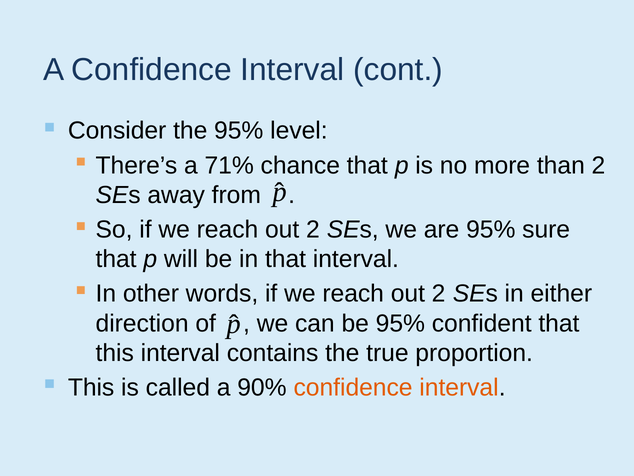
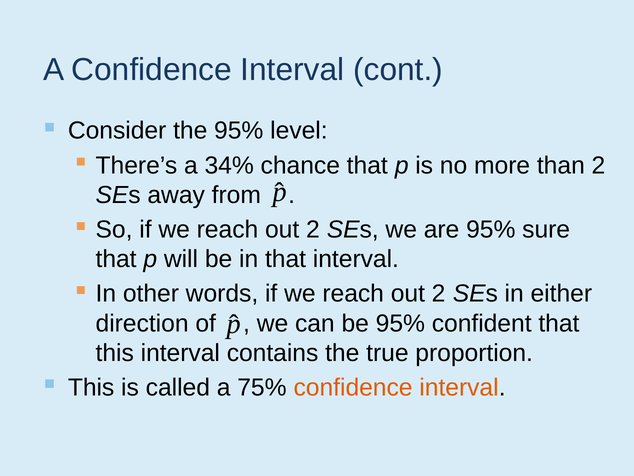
71%: 71% -> 34% (229, 165)
90%: 90% -> 75% (262, 387)
